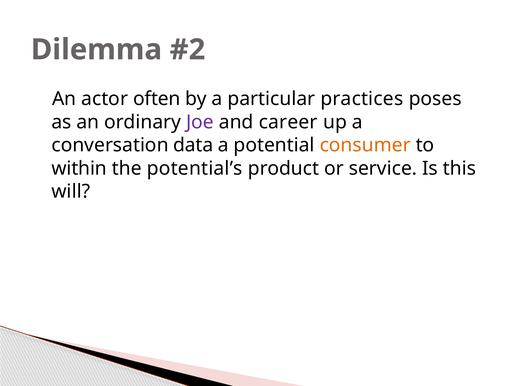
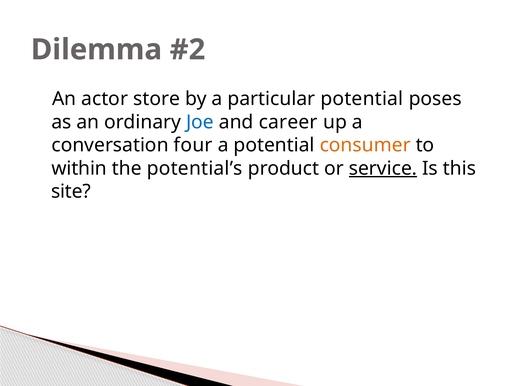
often: often -> store (157, 99)
particular practices: practices -> potential (362, 99)
Joe colour: purple -> blue (200, 122)
data: data -> four (193, 145)
service underline: none -> present (383, 169)
will: will -> site (71, 192)
